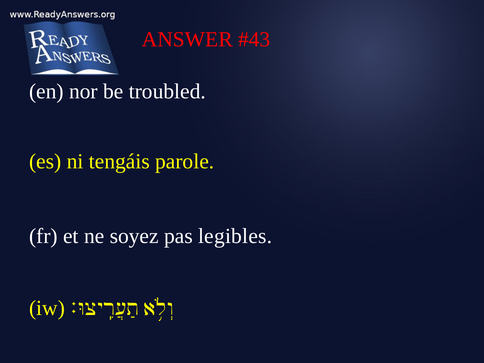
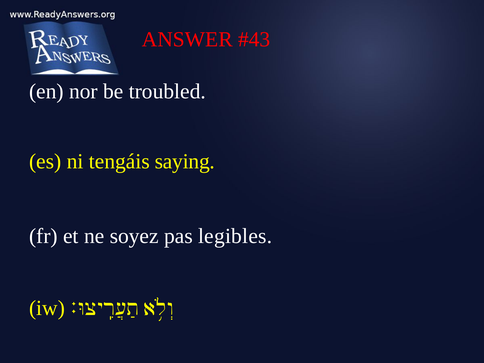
parole: parole -> saying (185, 162)
